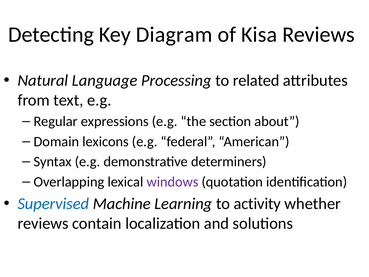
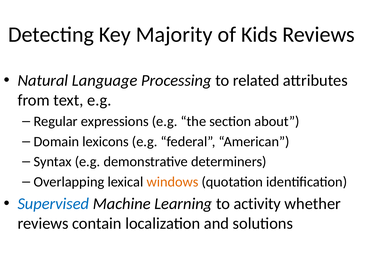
Diagram: Diagram -> Majority (174, 34)
Kisa: Kisa -> Kids (259, 34)
windows colour: purple -> orange (172, 182)
